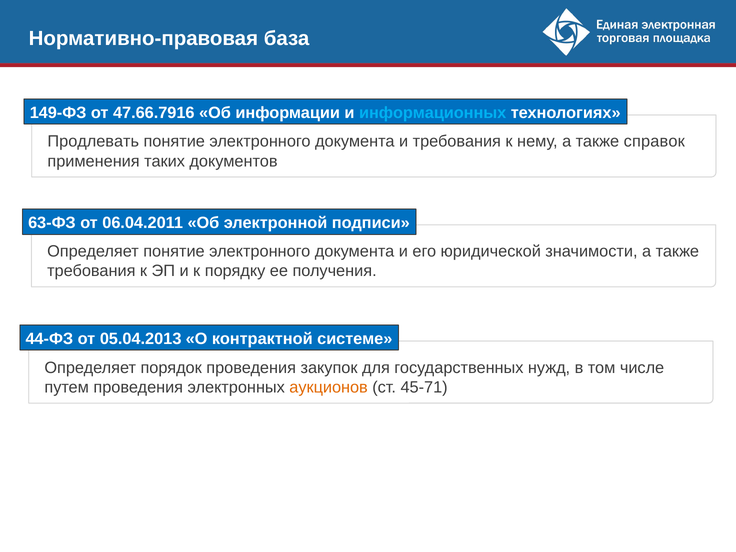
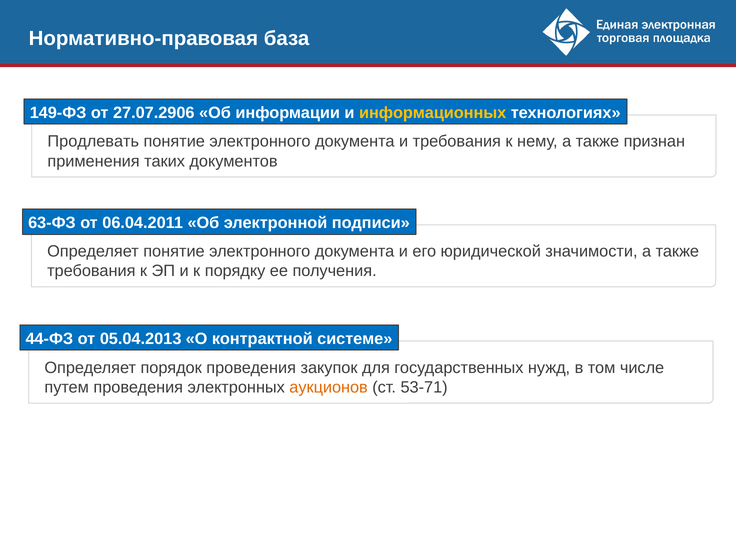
47.66.7916: 47.66.7916 -> 27.07.2906 (154, 113)
информационных colour: light blue -> yellow (433, 113)
справок: справок -> признан (654, 142)
45-71: 45-71 -> 53-71 (424, 387)
